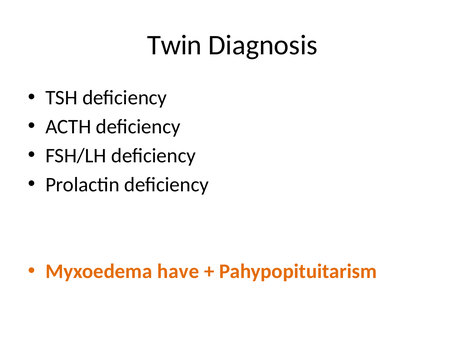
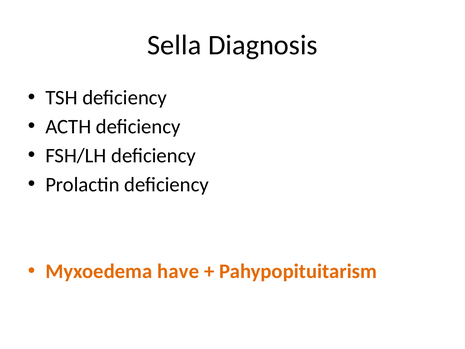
Twin: Twin -> Sella (174, 45)
